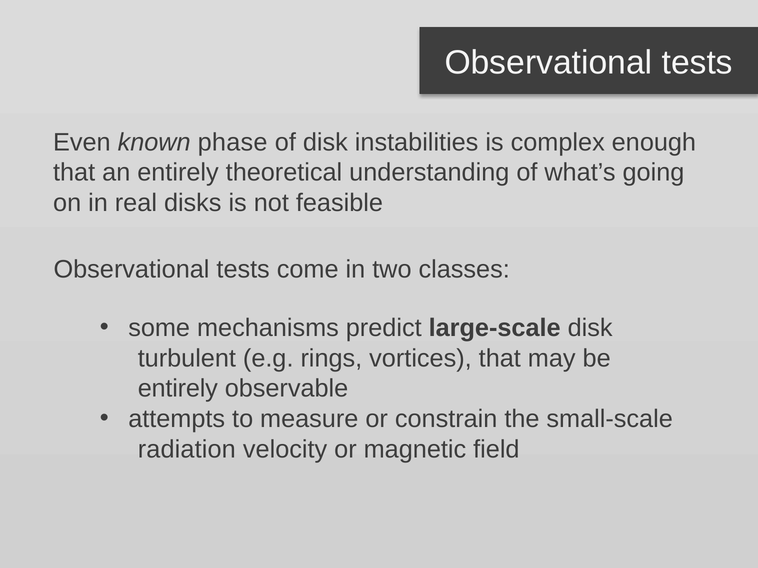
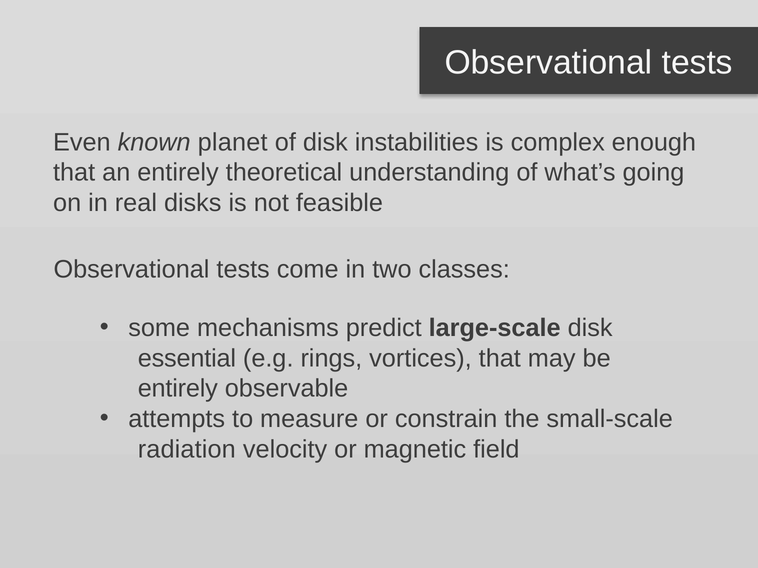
phase: phase -> planet (233, 142)
turbulent: turbulent -> essential (187, 359)
